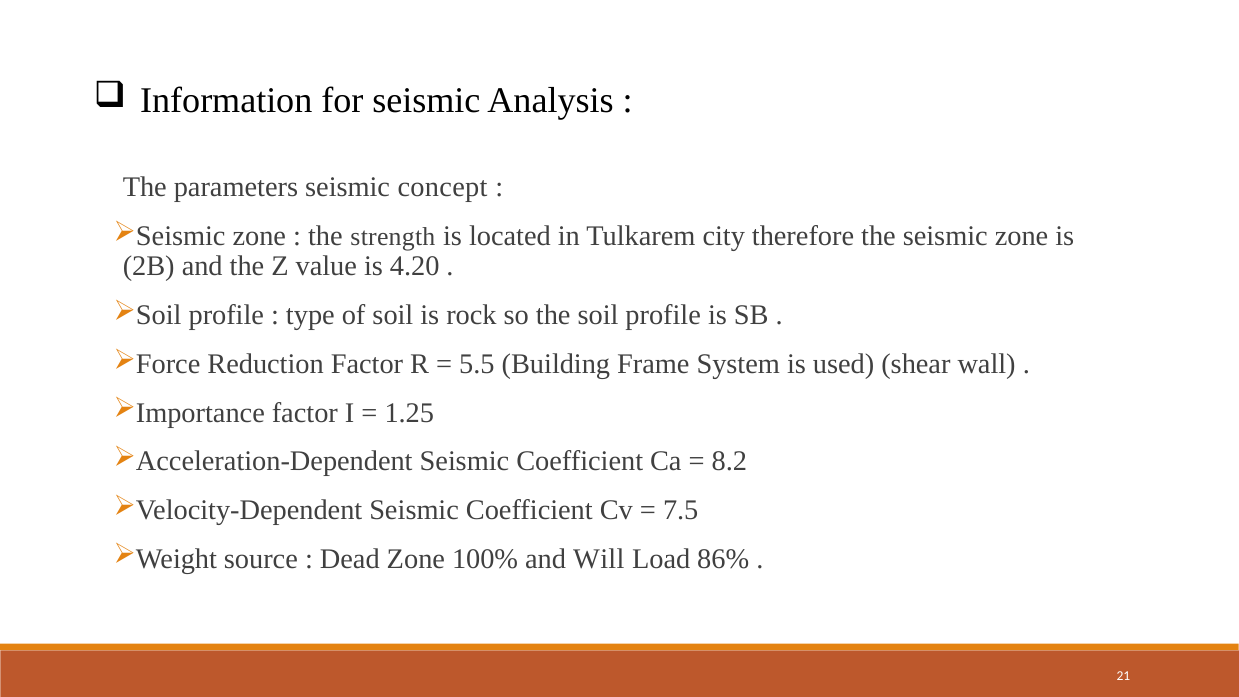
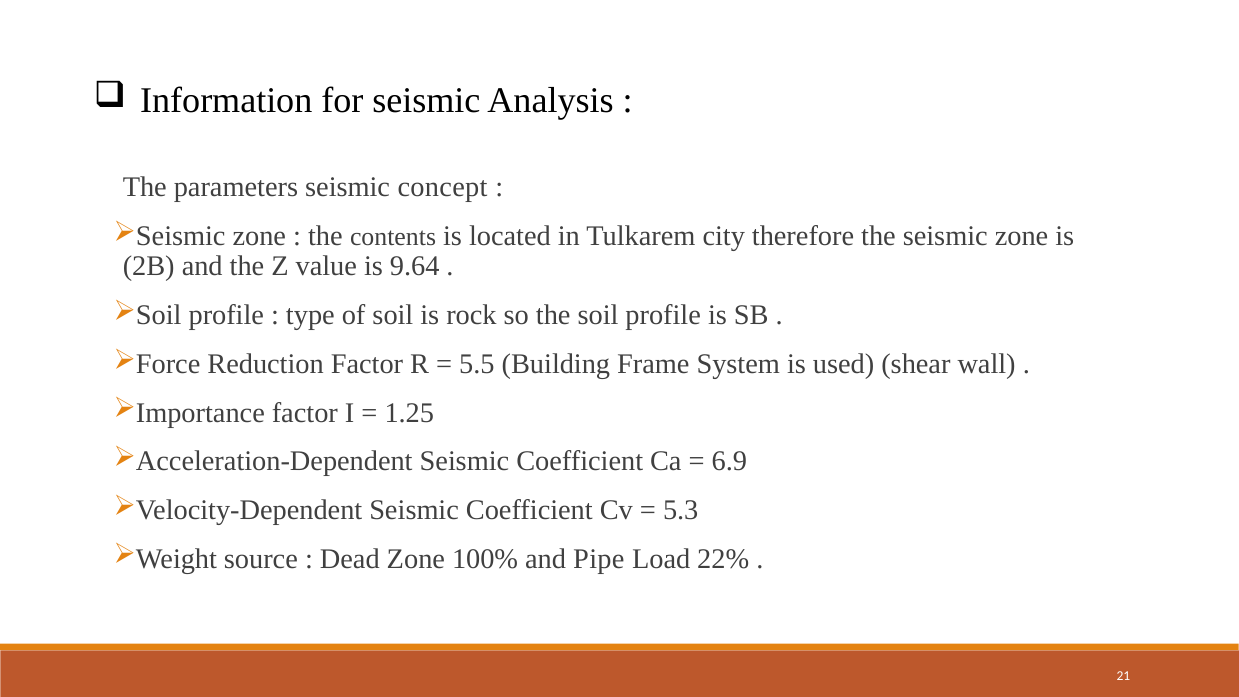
strength: strength -> contents (393, 237)
4.20: 4.20 -> 9.64 (415, 267)
8.2: 8.2 -> 6.9 (729, 461)
7.5: 7.5 -> 5.3 (681, 510)
Will: Will -> Pipe (599, 559)
86%: 86% -> 22% (723, 559)
